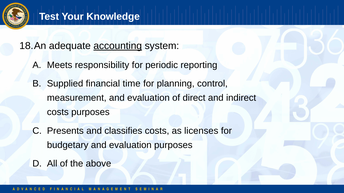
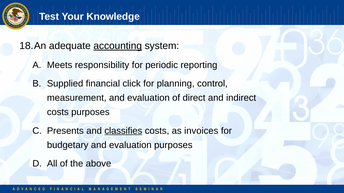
time: time -> click (132, 84)
classifies underline: none -> present (123, 131)
licenses: licenses -> invoices (201, 131)
